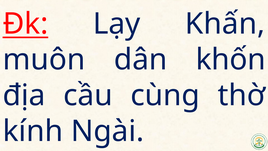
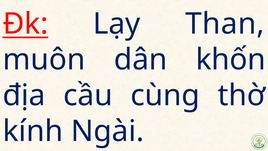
Khấn: Khấn -> Than (225, 24)
